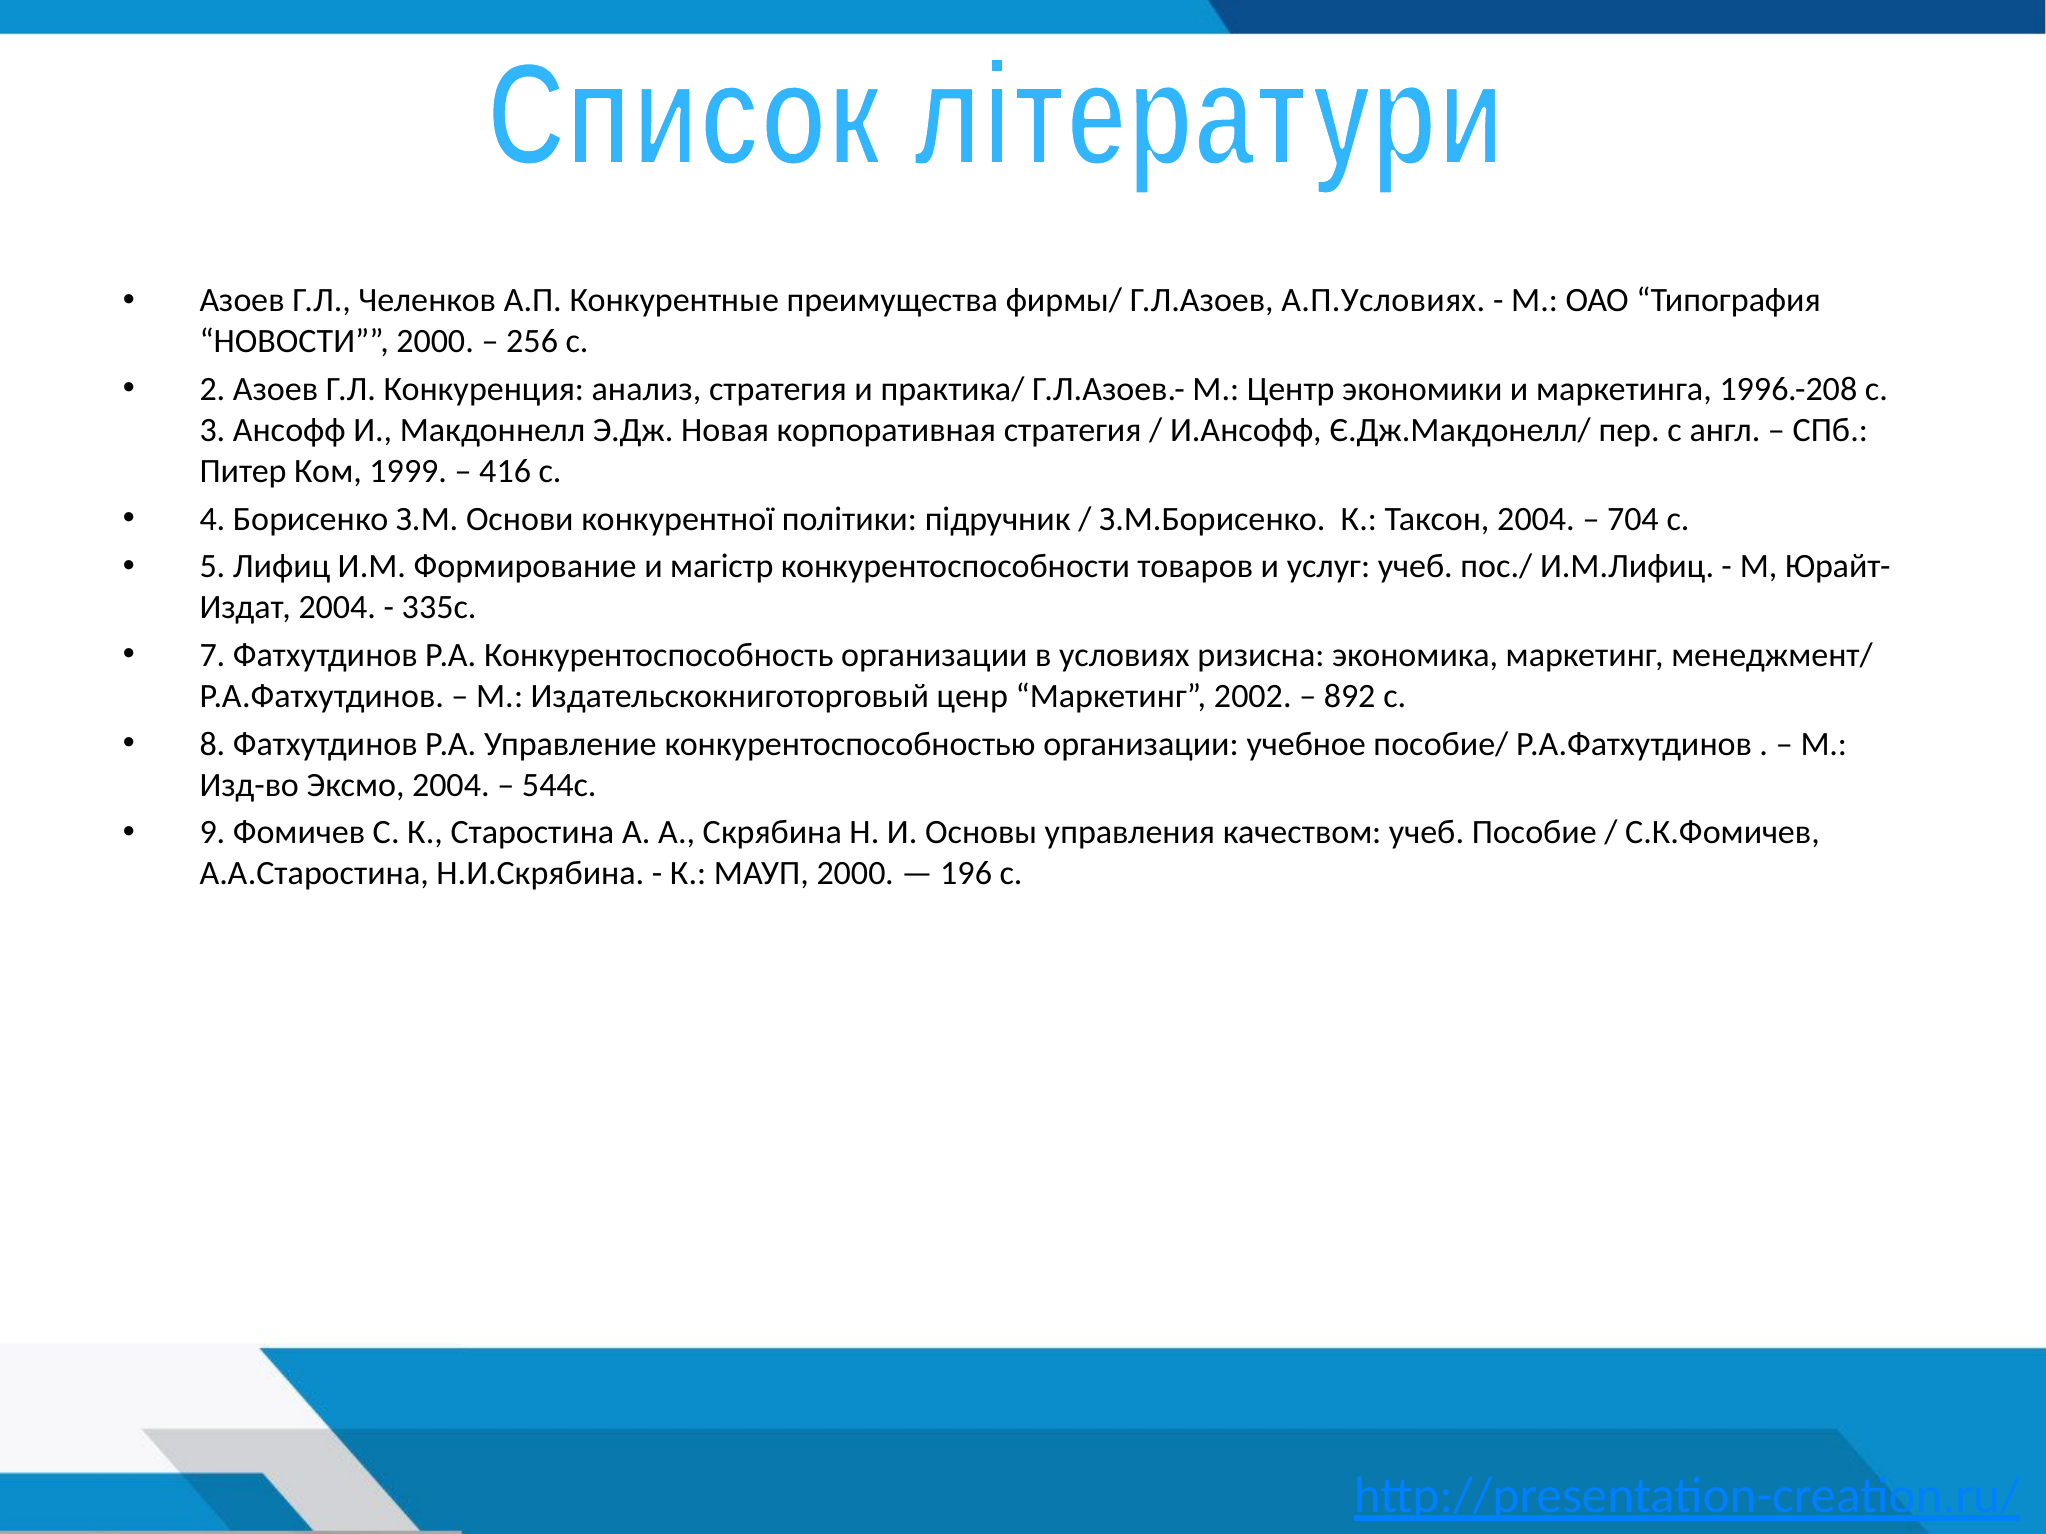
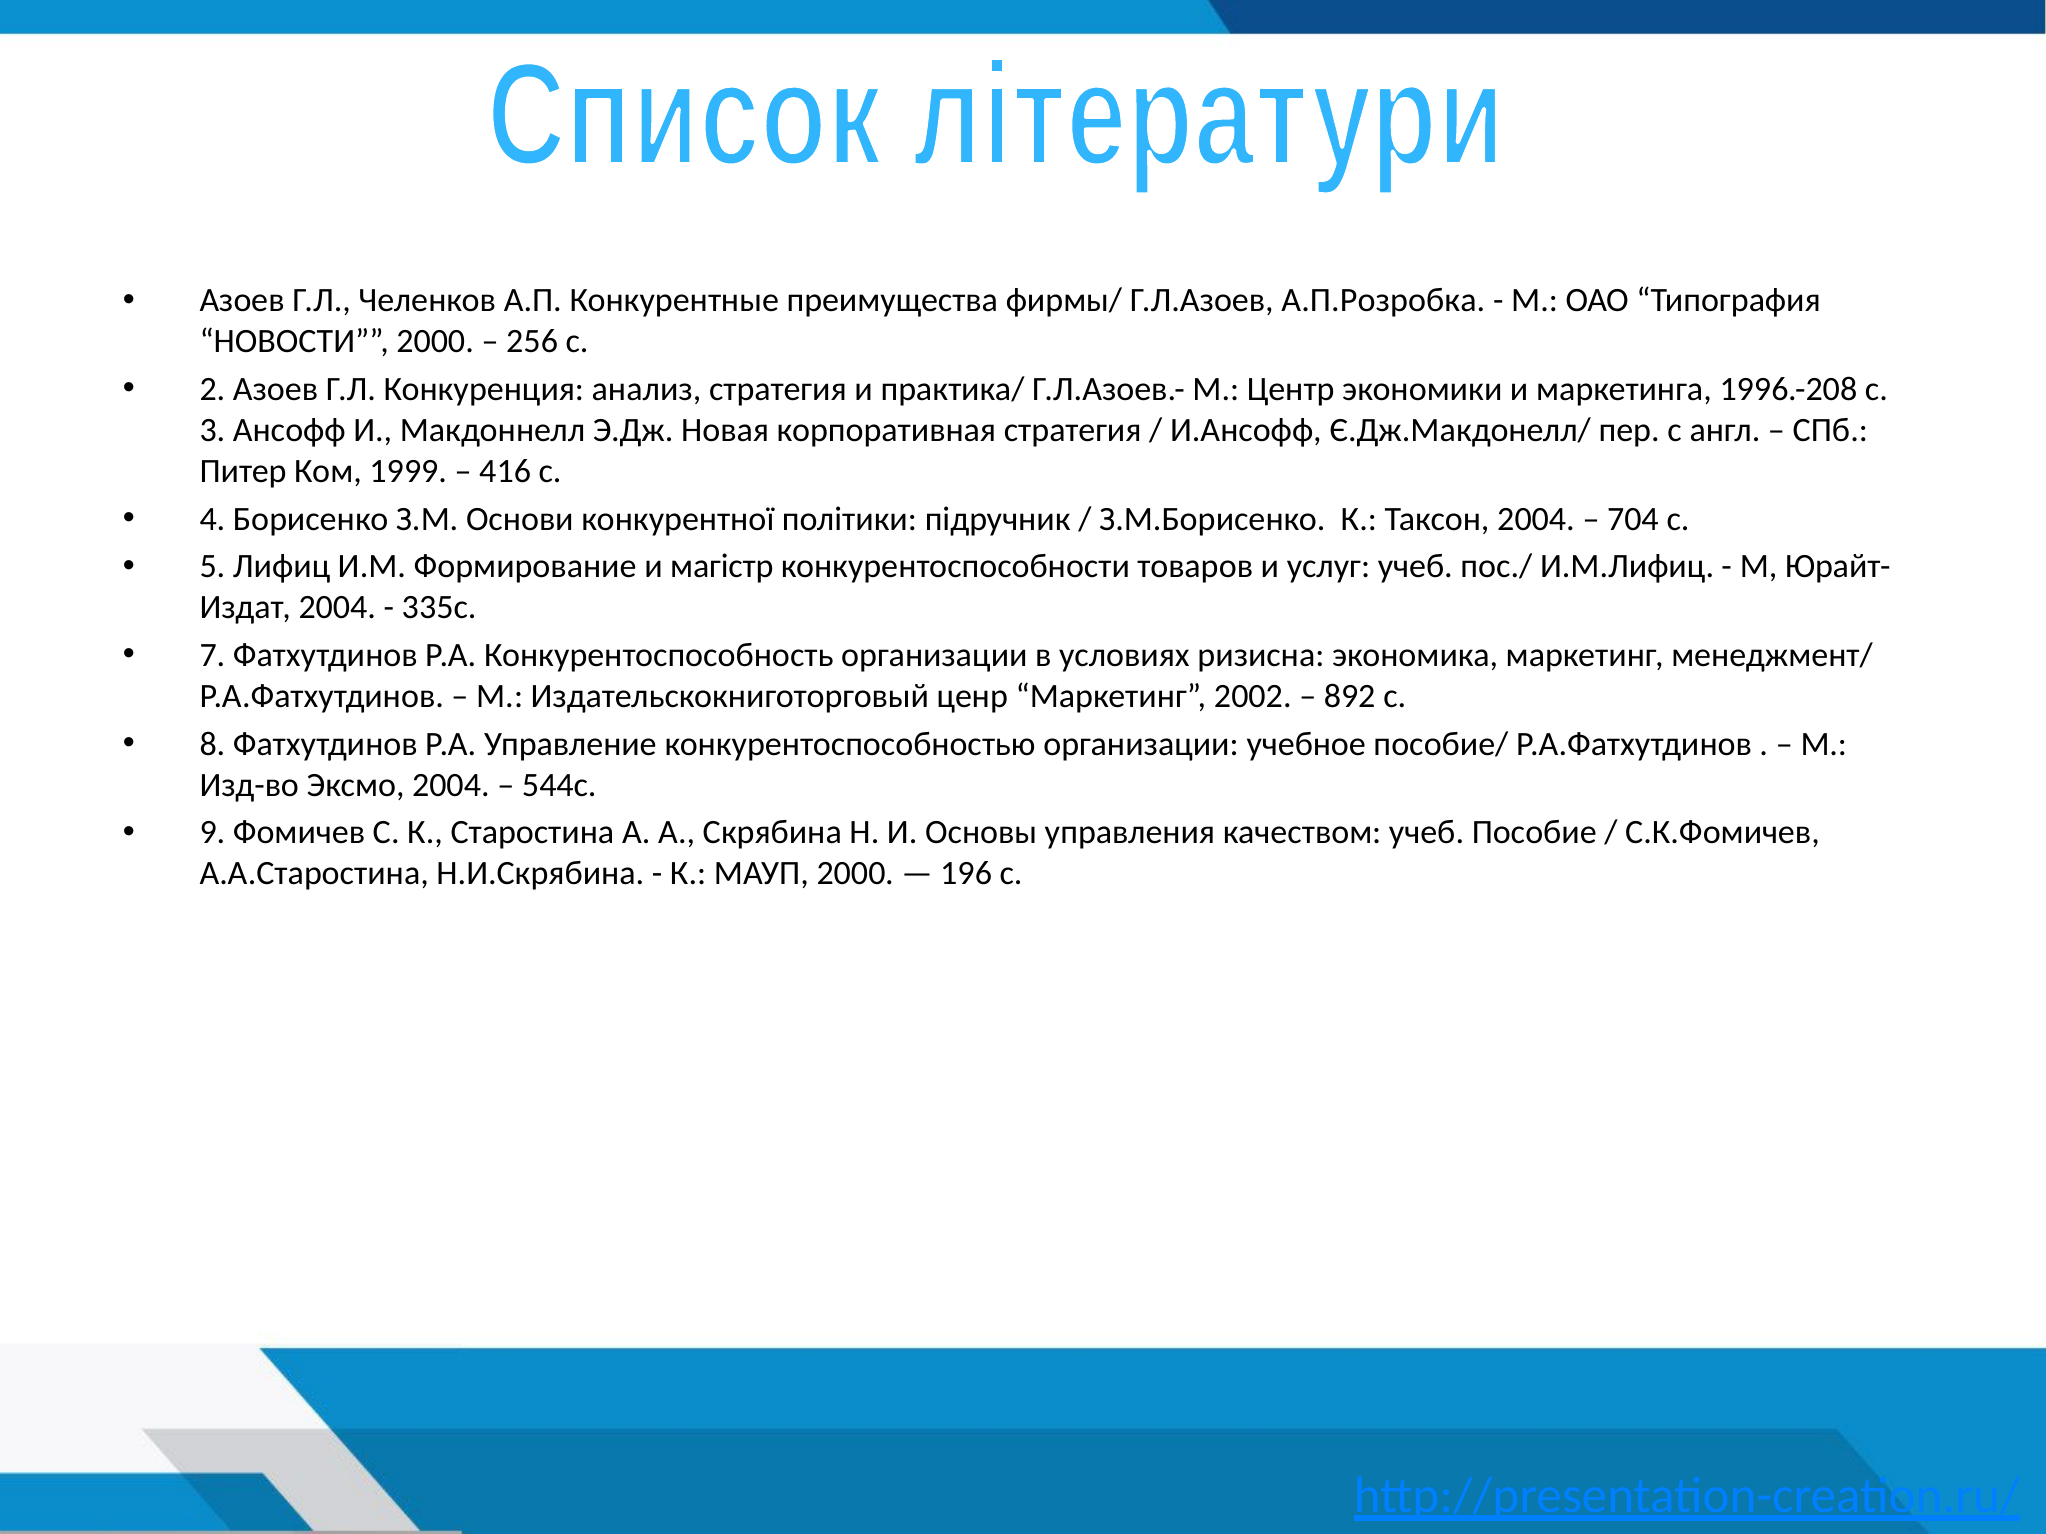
А.П.Условиях: А.П.Условиях -> А.П.Розробка (1383, 301)
